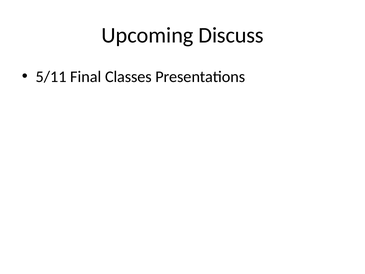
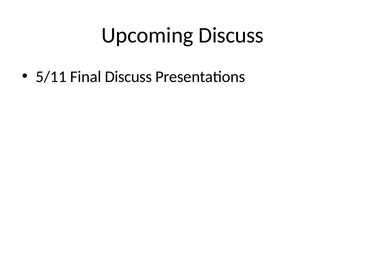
Final Classes: Classes -> Discuss (128, 77)
